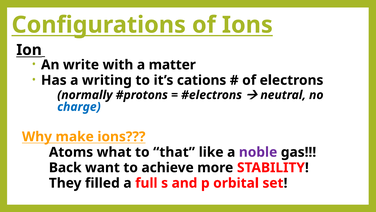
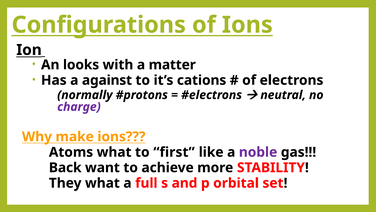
write: write -> looks (81, 65)
writing: writing -> against (107, 80)
charge colour: blue -> purple (79, 107)
that: that -> first (174, 152)
They filled: filled -> what (102, 183)
